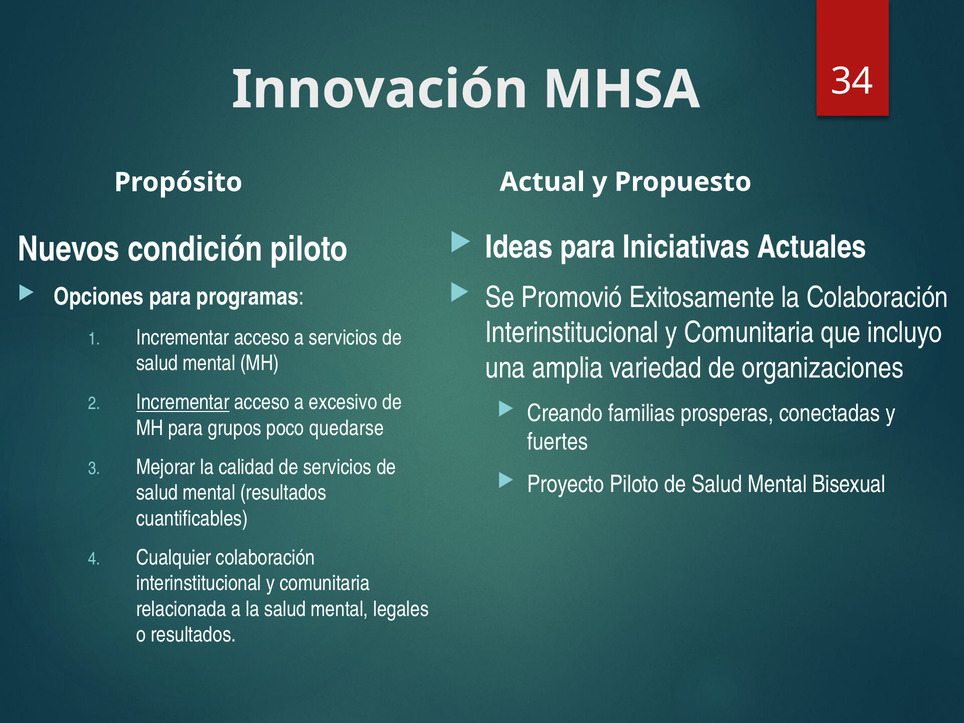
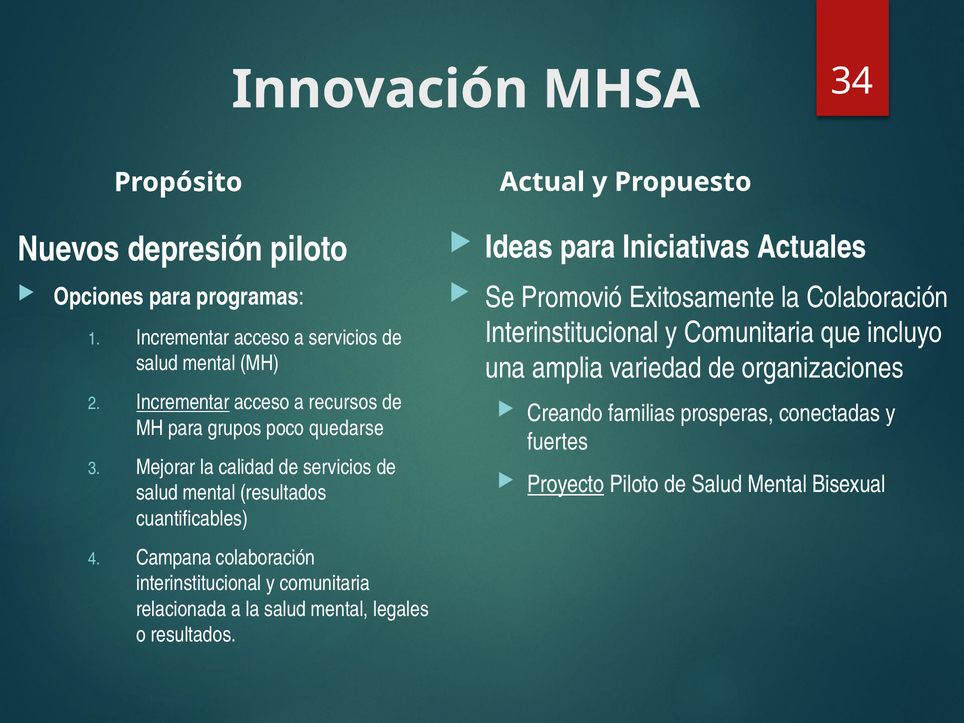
condición: condición -> depresión (195, 249)
excesivo: excesivo -> recursos (343, 402)
Proyecto underline: none -> present (566, 484)
Cualquier: Cualquier -> Campana (174, 558)
